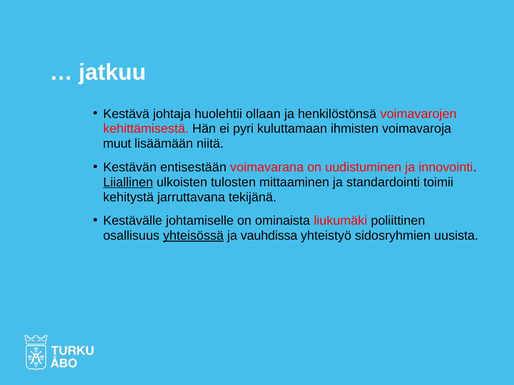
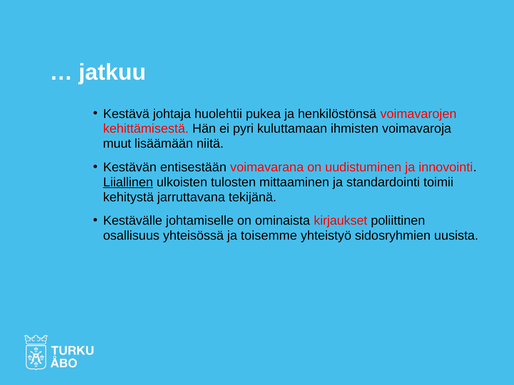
ollaan: ollaan -> pukea (263, 114)
liukumäki: liukumäki -> kirjaukset (341, 221)
yhteisössä underline: present -> none (193, 236)
vauhdissa: vauhdissa -> toisemme (269, 236)
